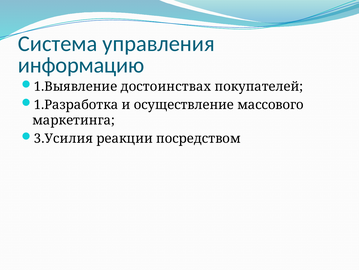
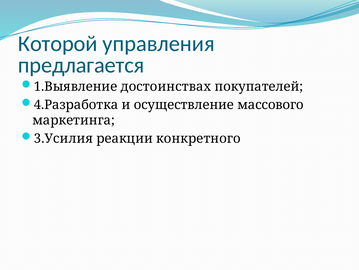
Система: Система -> Которой (58, 44)
информацию: информацию -> предлагается (81, 65)
1.Разработка: 1.Разработка -> 4.Разработка (76, 105)
посредством: посредством -> конкретного (198, 138)
